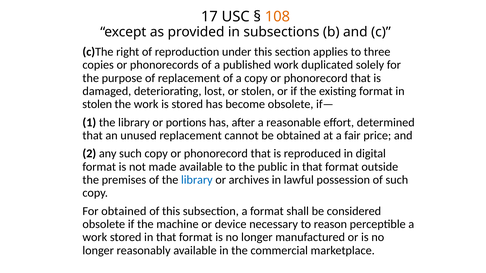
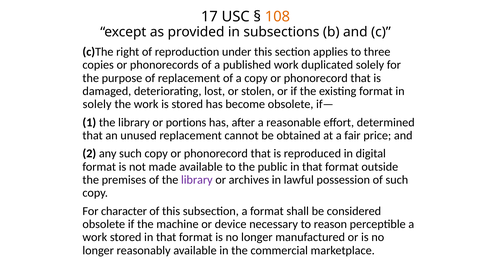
stolen: stolen -> solely (97, 104)
library colour: blue -> purple (197, 180)
For obtained: obtained -> character (124, 211)
